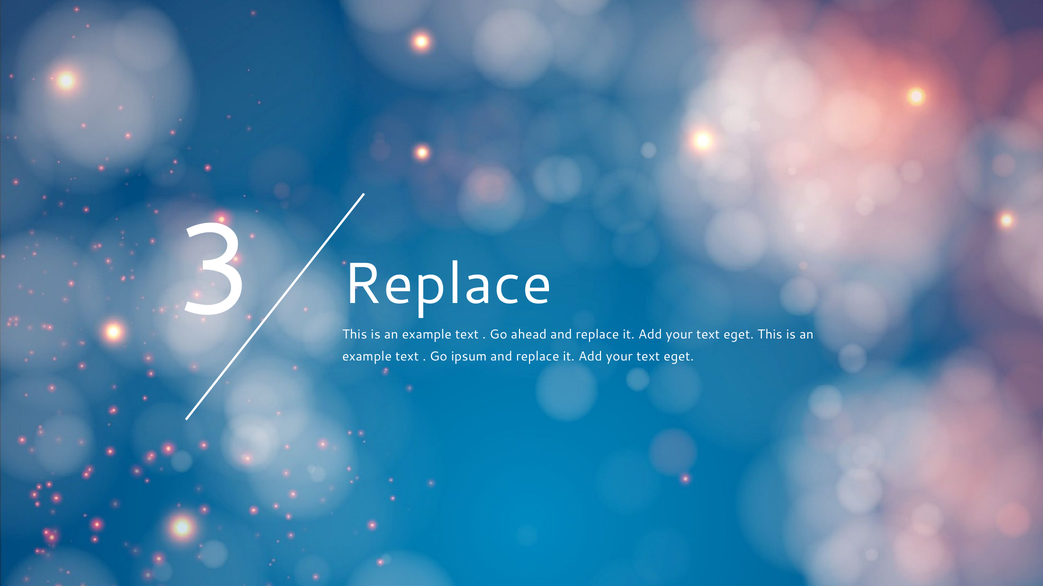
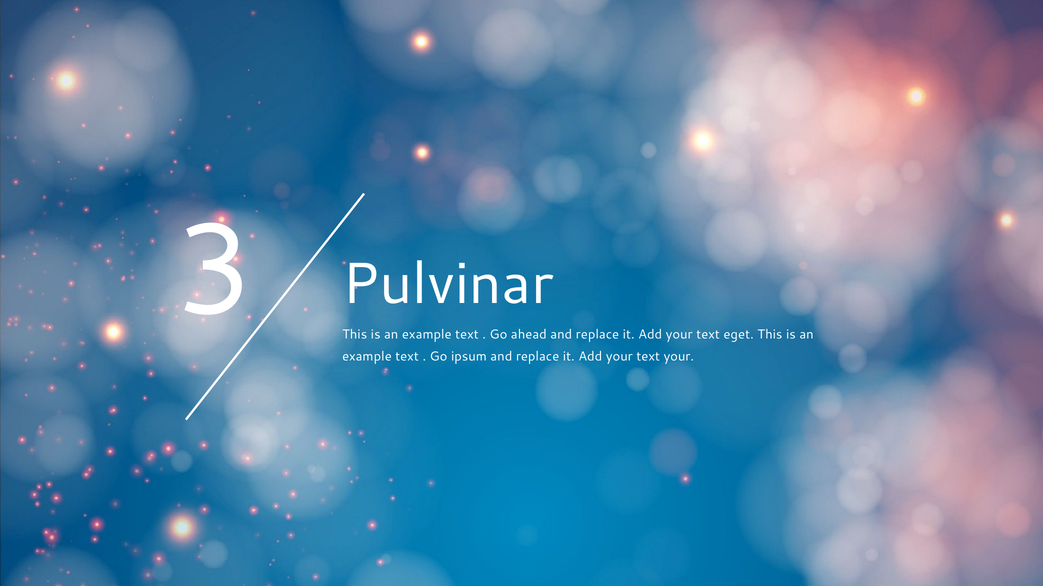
3 Replace: Replace -> Pulvinar (448, 284)
eget: eget -> your (679, 357)
